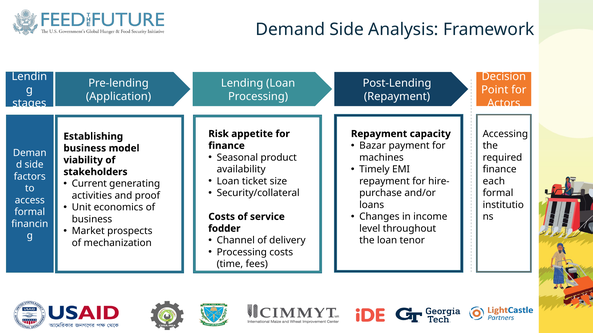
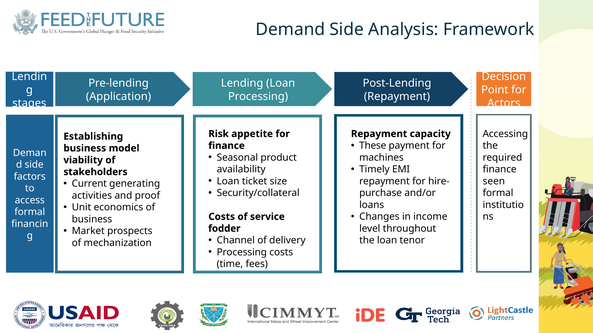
Bazar: Bazar -> These (373, 146)
each: each -> seen (494, 181)
